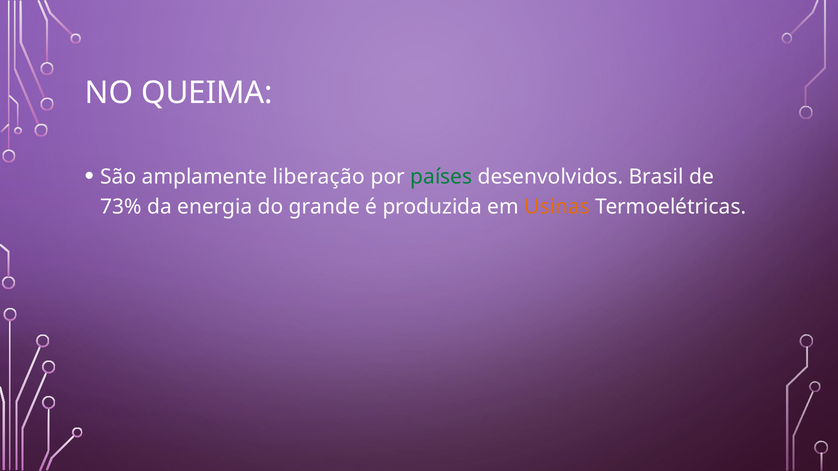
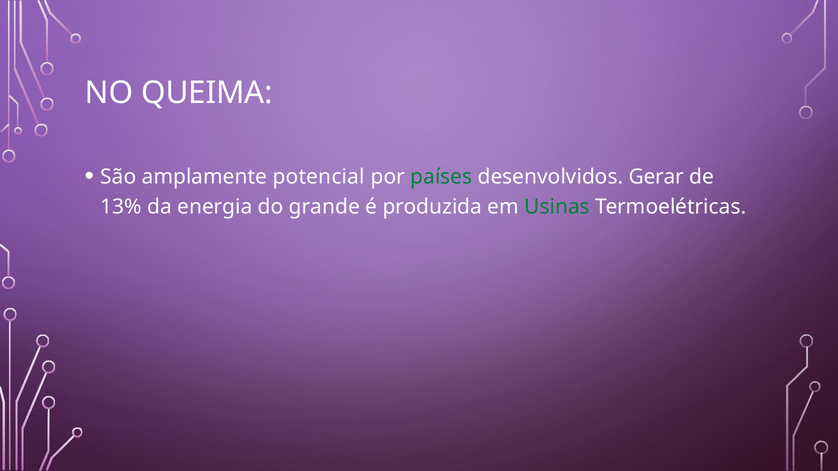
liberação: liberação -> potencial (319, 177)
Brasil: Brasil -> Gerar (656, 177)
73%: 73% -> 13% (121, 207)
Usinas colour: orange -> green (557, 207)
